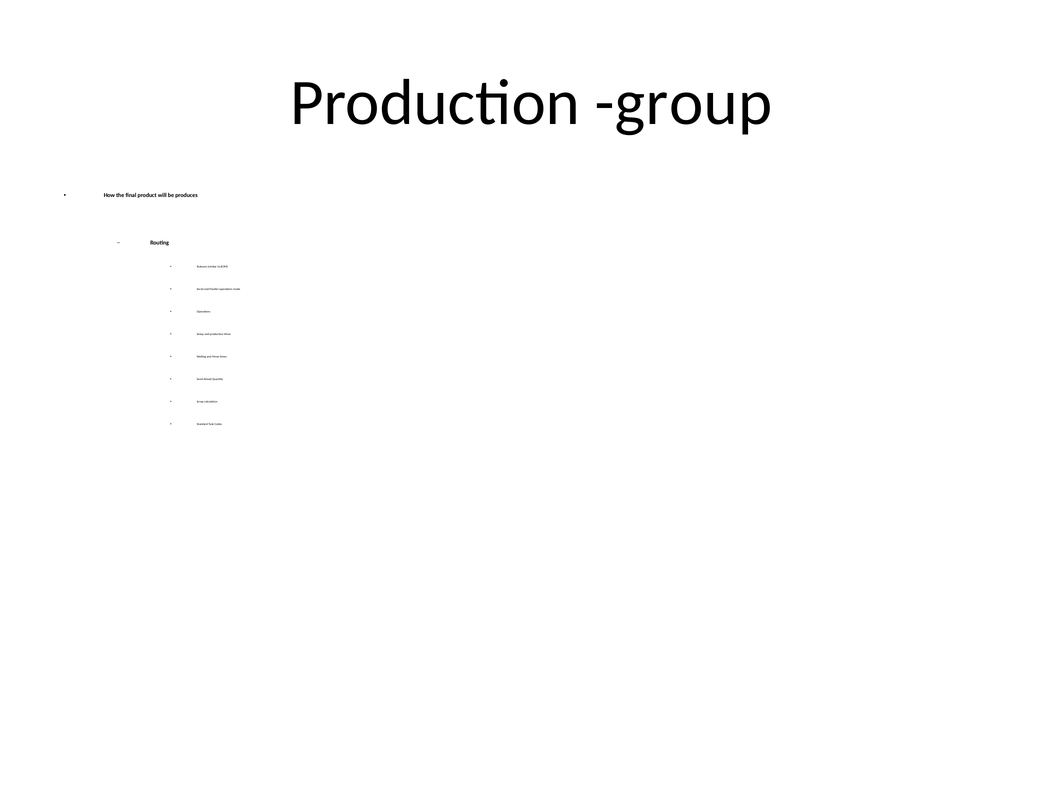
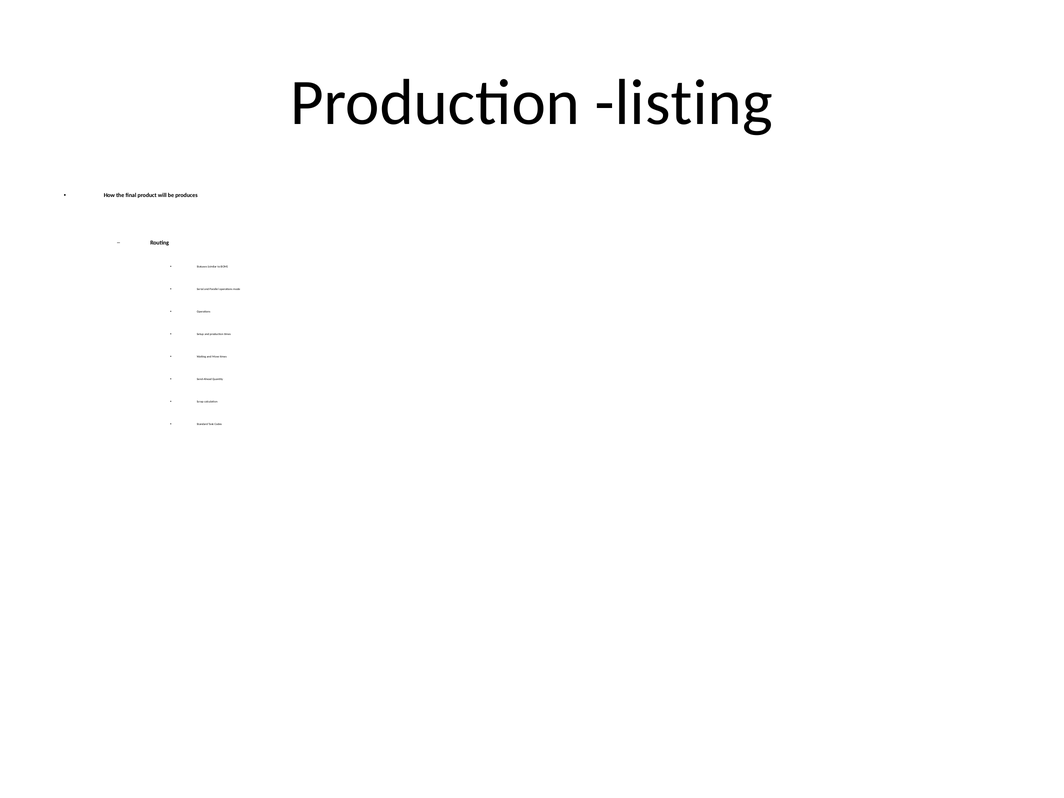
group: group -> listing (684, 103)
